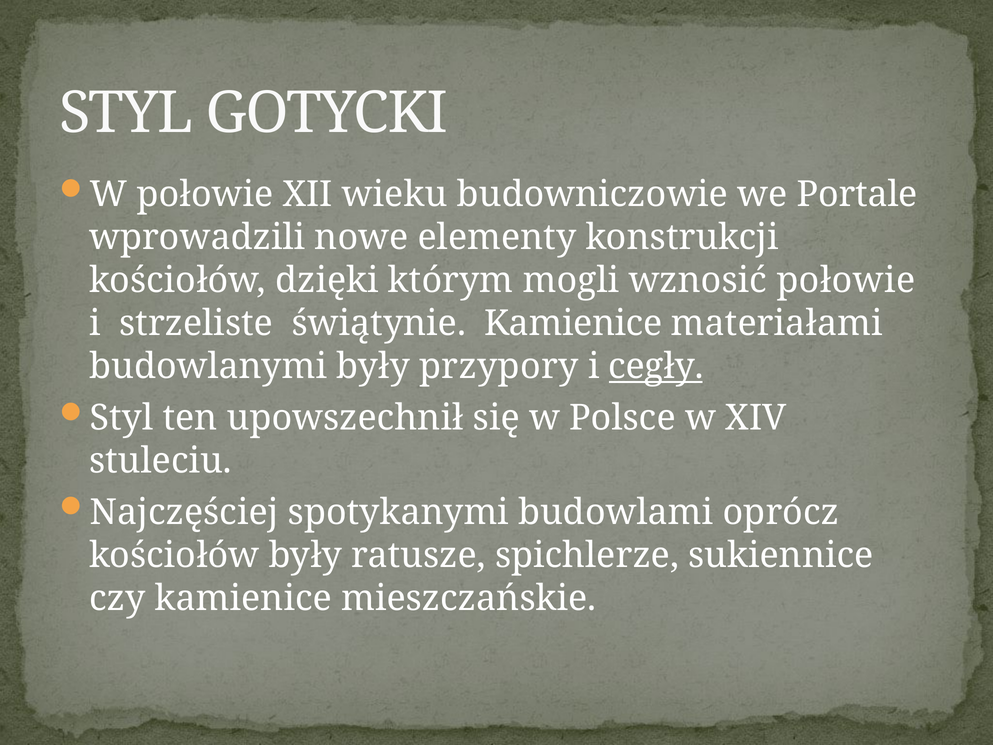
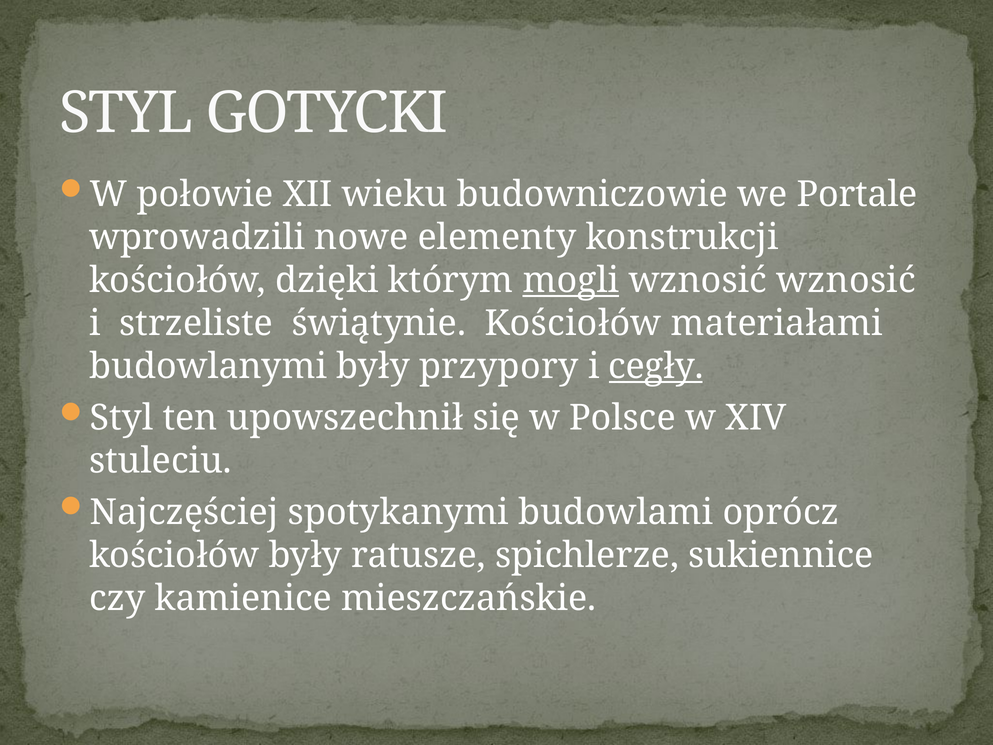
mogli underline: none -> present (571, 280)
wznosić połowie: połowie -> wznosić (846, 280)
świątynie Kamienice: Kamienice -> Kościołów (573, 323)
